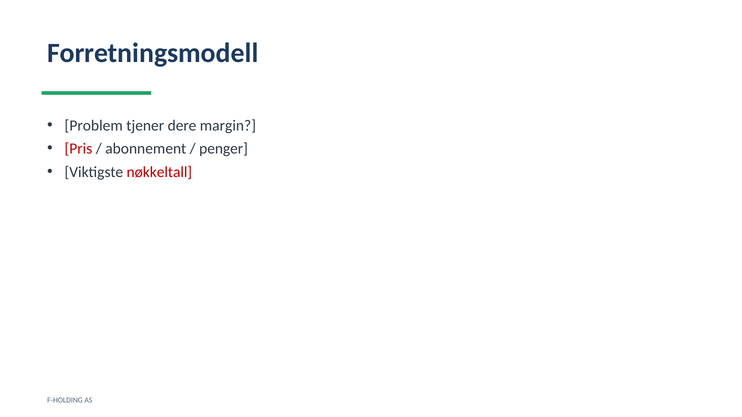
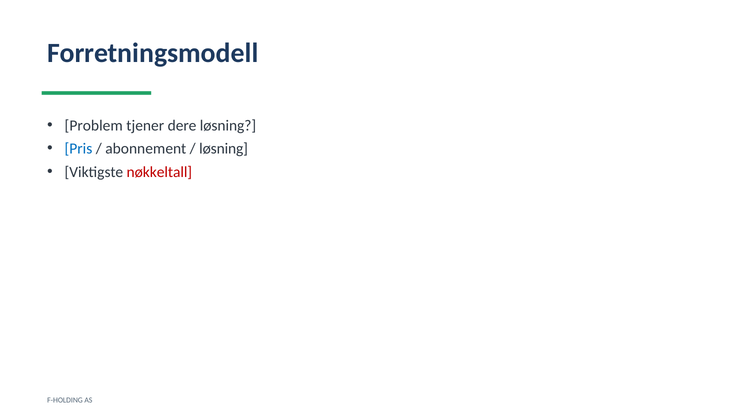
dere margin: margin -> løsning (228, 126)
Pris colour: red -> blue (78, 149)
penger: penger -> løsning (224, 149)
